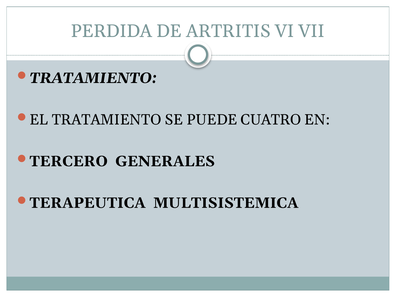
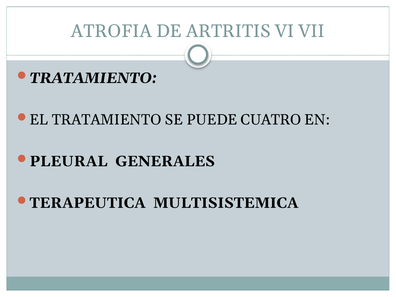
PERDIDA: PERDIDA -> ATROFIA (111, 31)
TERCERO: TERCERO -> PLEURAL (69, 161)
